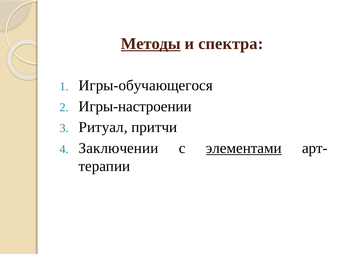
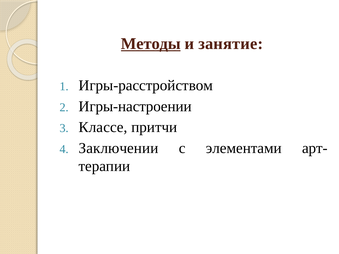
спектра: спектра -> занятие (231, 44)
Игры-обучающегося: Игры-обучающегося -> Игры-расстройством (146, 86)
Ритуал: Ритуал -> Классе (103, 127)
элементами underline: present -> none (244, 148)
